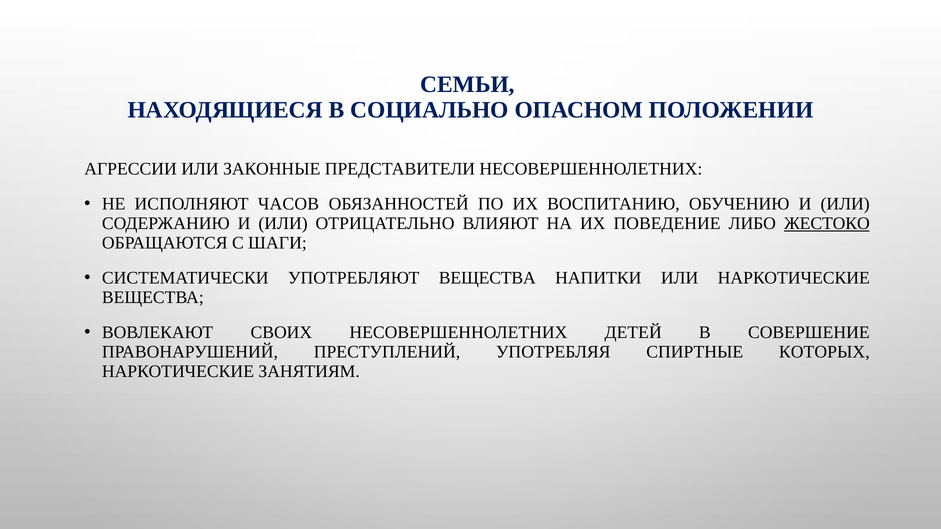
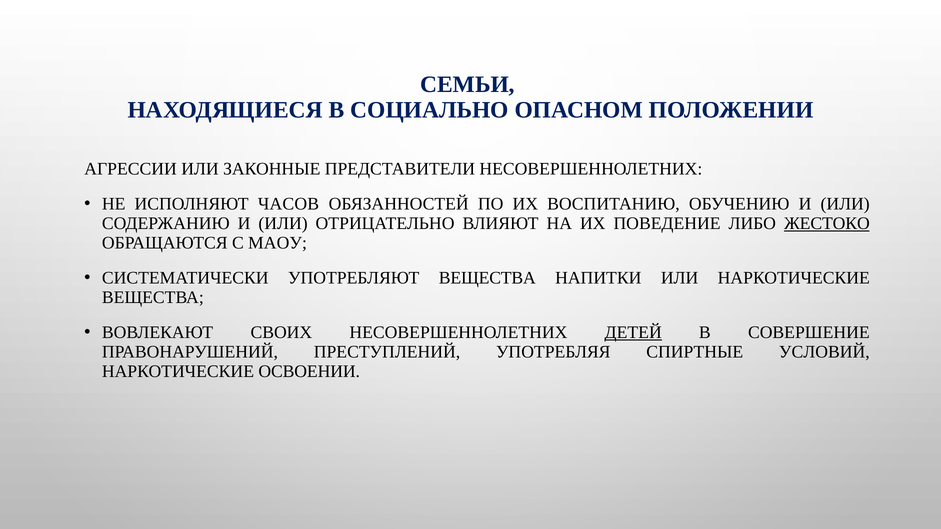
ШАГИ: ШАГИ -> МАОУ (278, 243)
ДЕТЕЙ underline: none -> present (633, 333)
КОТОРЫХ: КОТОРЫХ -> УСЛОВИЙ (824, 352)
ЗАНЯТИЯМ: ЗАНЯТИЯМ -> ОСВОЕНИИ (309, 372)
